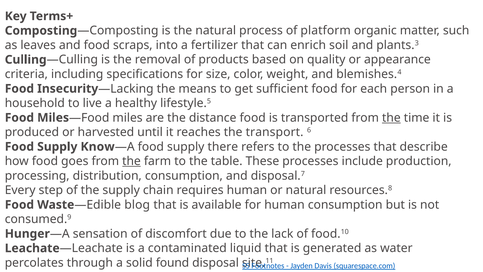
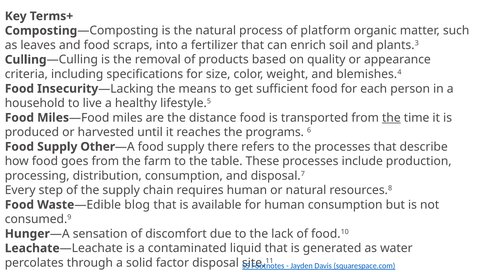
transport: transport -> programs (275, 132)
Know: Know -> Other (98, 147)
the underline: present -> none (131, 161)
found: found -> factor (172, 262)
